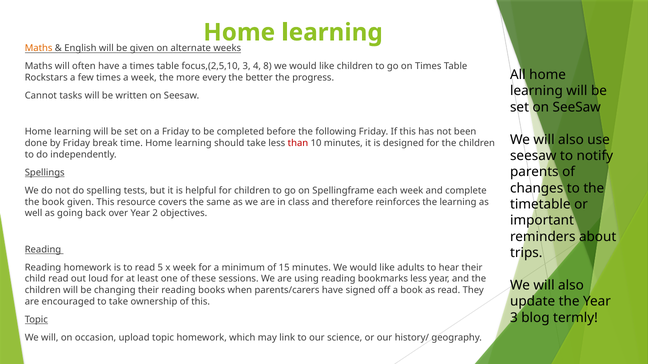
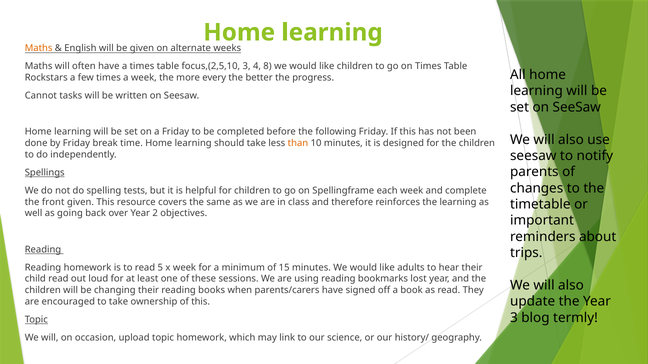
than colour: red -> orange (298, 143)
the book: book -> front (53, 202)
bookmarks less: less -> lost (419, 279)
